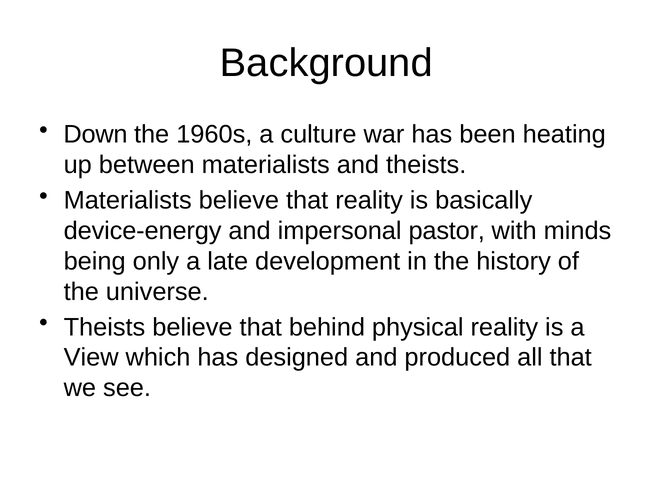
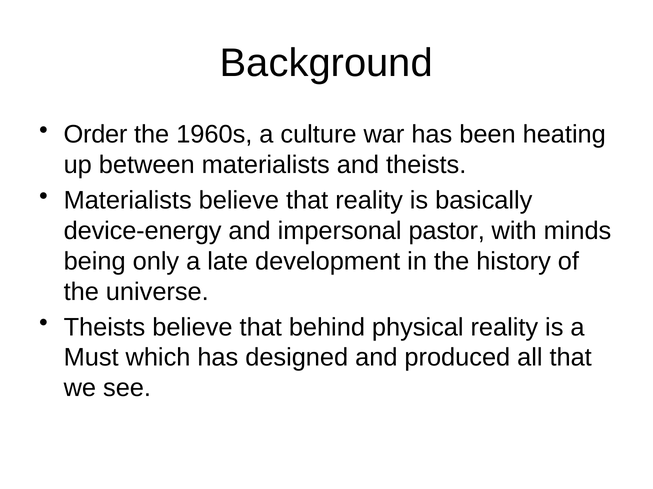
Down: Down -> Order (96, 135)
View: View -> Must (91, 358)
